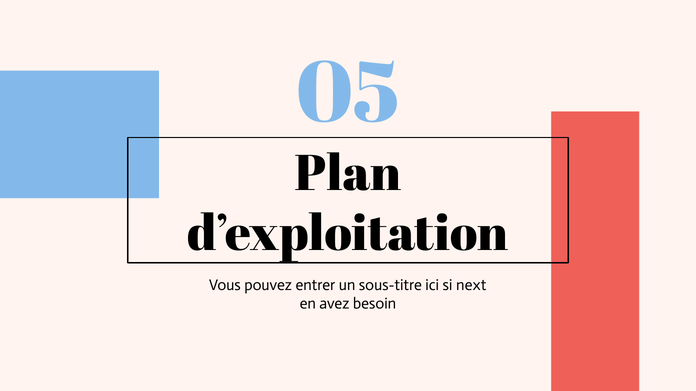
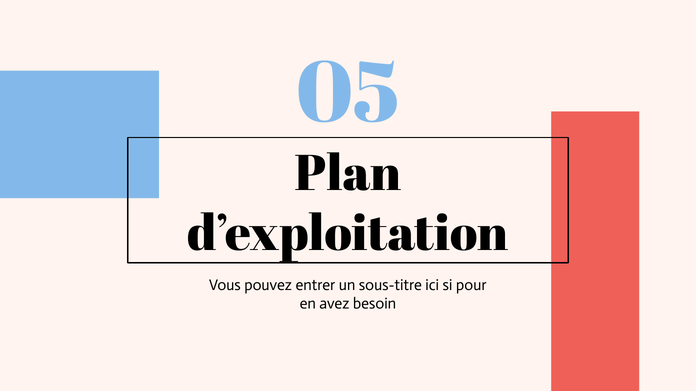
next: next -> pour (471, 285)
